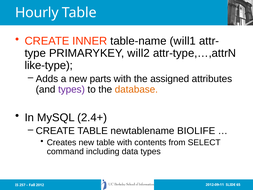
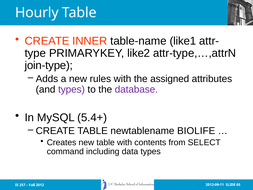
will1: will1 -> like1 (183, 41)
will2: will2 -> like2 (139, 53)
like-type: like-type -> join-type (49, 65)
parts: parts -> rules (100, 79)
database colour: orange -> purple (136, 89)
2.4+: 2.4+ -> 5.4+ (92, 117)
